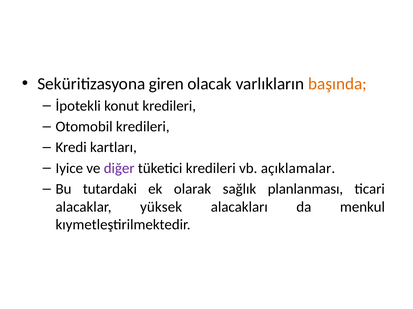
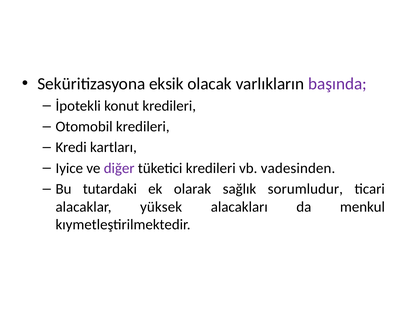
giren: giren -> eksik (166, 84)
başında colour: orange -> purple (338, 84)
açıklamalar: açıklamalar -> vadesinden (298, 169)
planlanması: planlanması -> sorumludur (305, 189)
